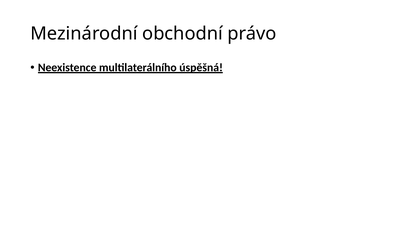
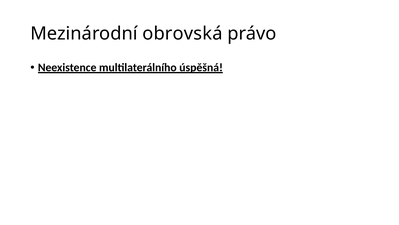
obchodní: obchodní -> obrovská (182, 34)
